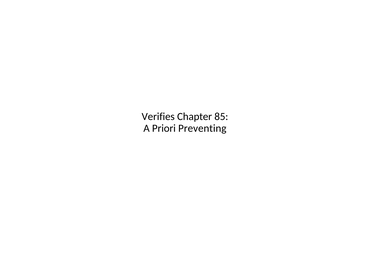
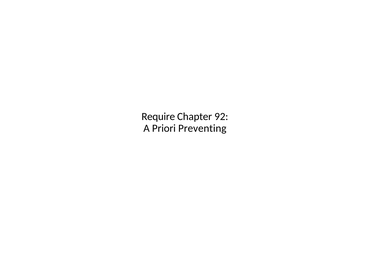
Verifies: Verifies -> Require (158, 116)
85: 85 -> 92 (221, 116)
